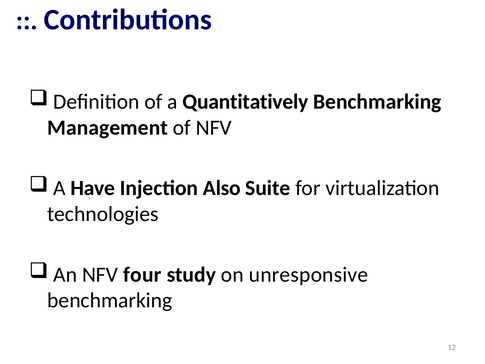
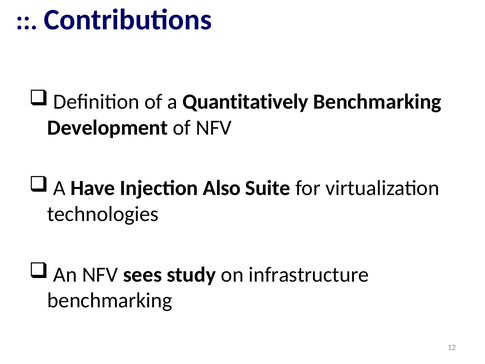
Management: Management -> Development (108, 128)
four: four -> sees (142, 274)
unresponsive: unresponsive -> infrastructure (309, 274)
